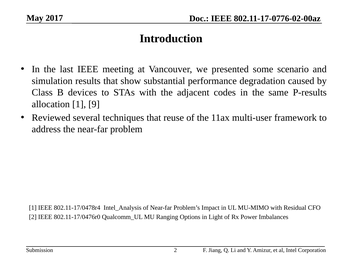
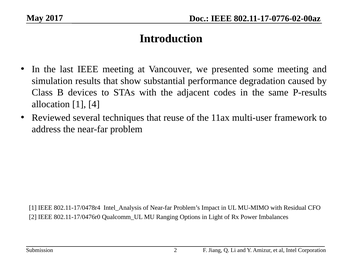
some scenario: scenario -> meeting (293, 69)
9: 9 -> 4 (94, 104)
